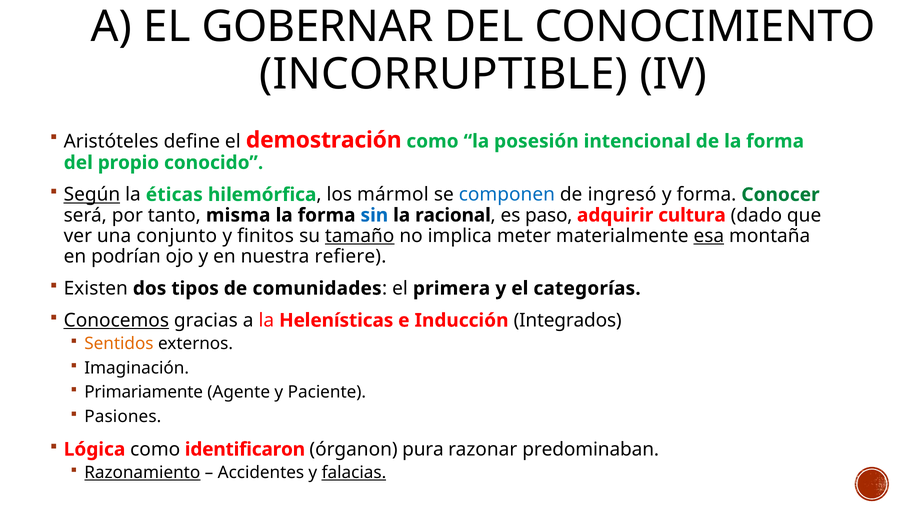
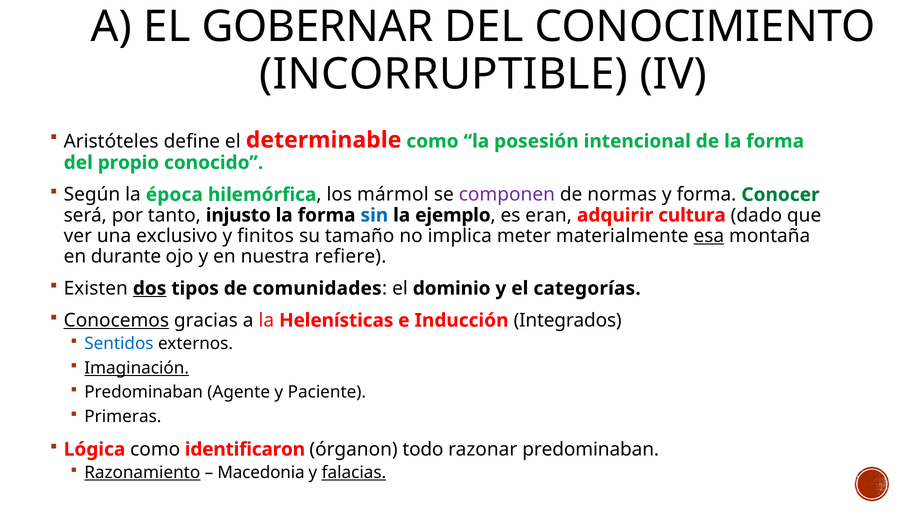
demostración: demostración -> determinable (324, 140)
Según underline: present -> none (92, 195)
éticas: éticas -> época (174, 195)
componen colour: blue -> purple (507, 195)
ingresó: ingresó -> normas (622, 195)
misma: misma -> injusto (238, 215)
racional: racional -> ejemplo (453, 215)
paso: paso -> eran (549, 215)
conjunto: conjunto -> exclusivo (177, 236)
tamaño underline: present -> none (360, 236)
podrían: podrían -> durante (126, 256)
dos underline: none -> present (150, 289)
primera: primera -> dominio (452, 289)
Sentidos colour: orange -> blue (119, 344)
Imaginación underline: none -> present (137, 368)
Primariamente: Primariamente -> Predominaban (144, 392)
Pasiones: Pasiones -> Primeras (123, 417)
pura: pura -> todo (423, 449)
Accidentes: Accidentes -> Macedonia (261, 473)
